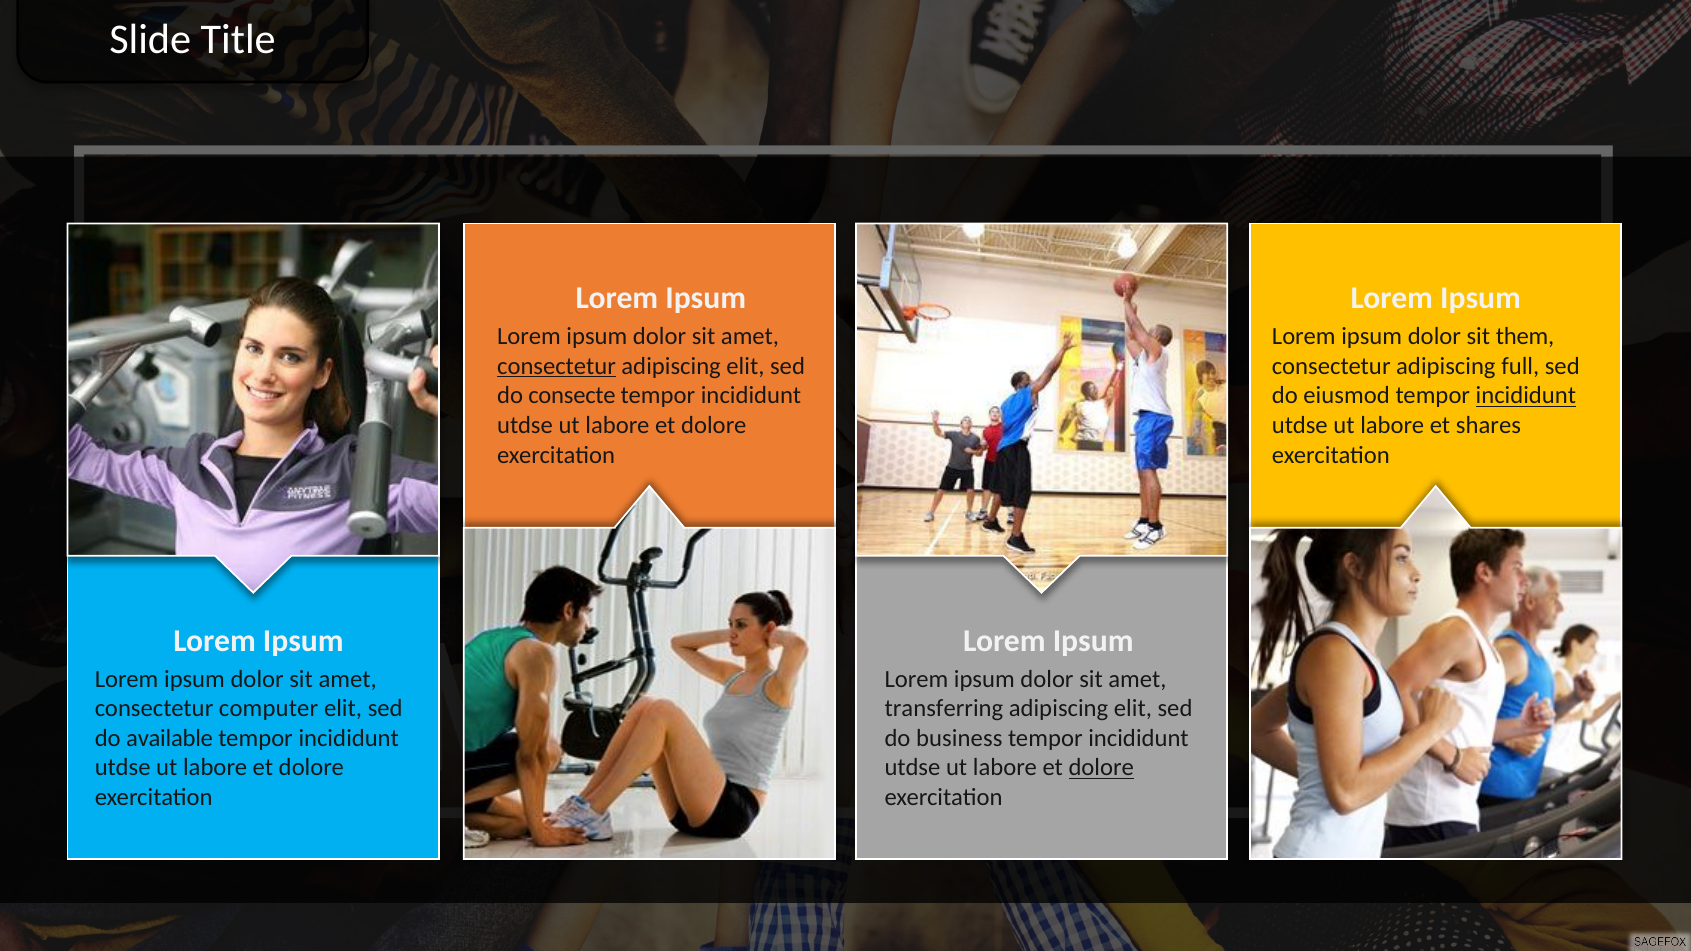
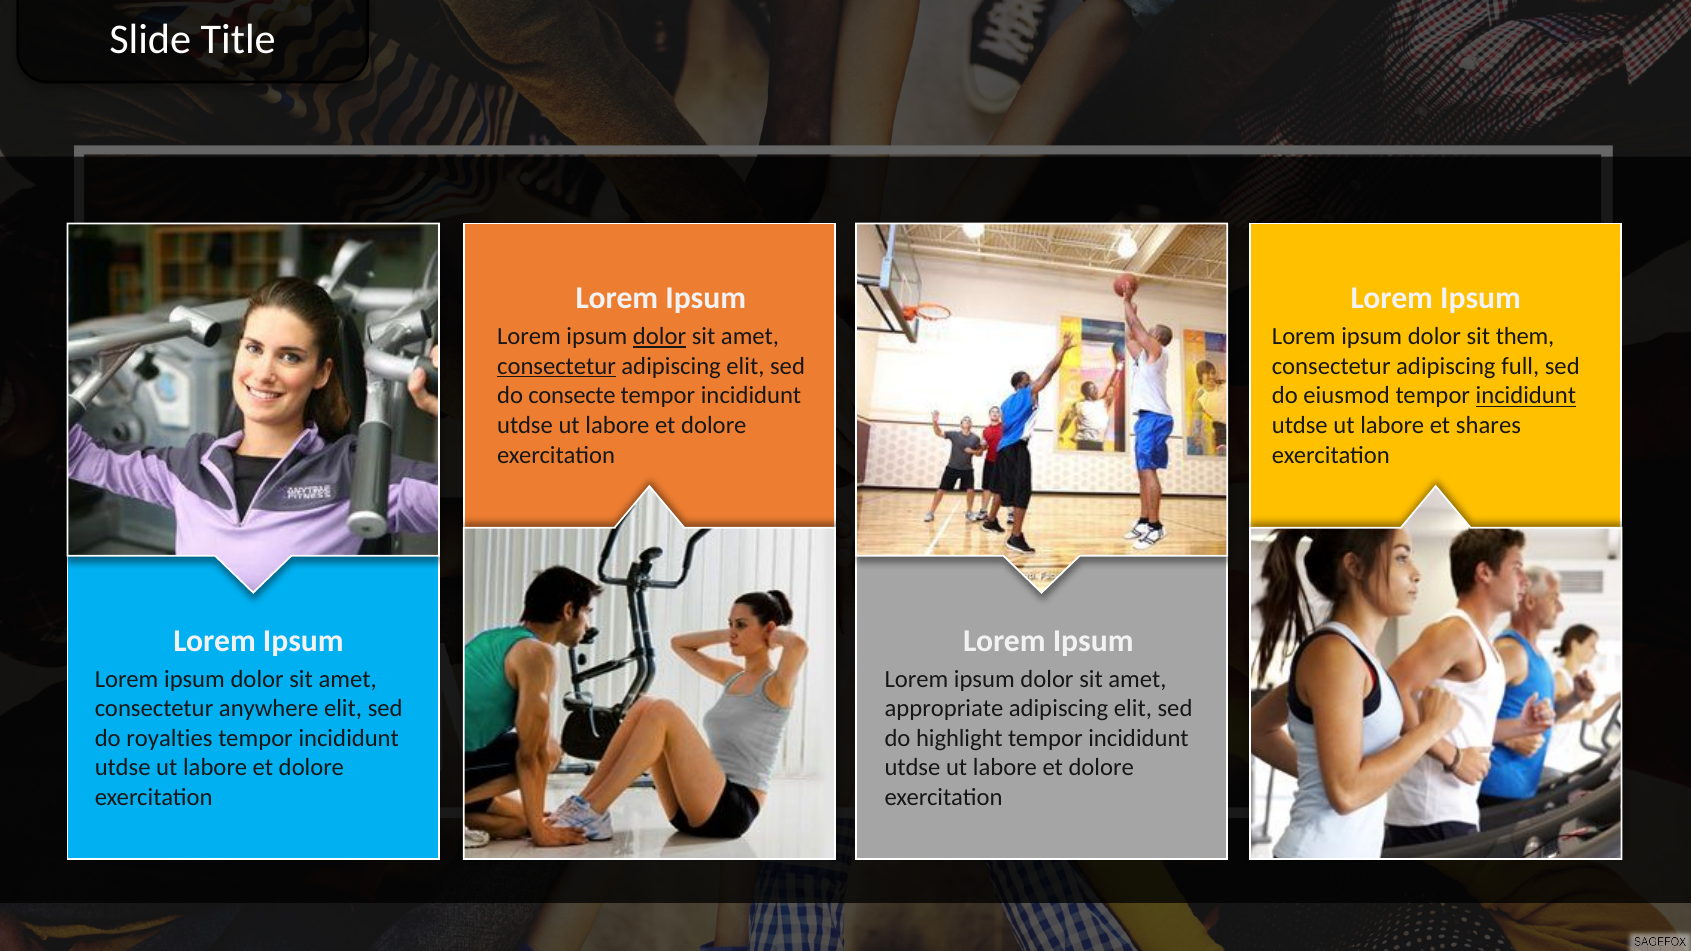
dolor underline: none -> present (660, 337)
computer: computer -> anywhere (269, 709)
transferring: transferring -> appropriate (944, 709)
available: available -> royalties (169, 738)
business: business -> highlight (959, 738)
dolore underline: present -> none (1101, 768)
